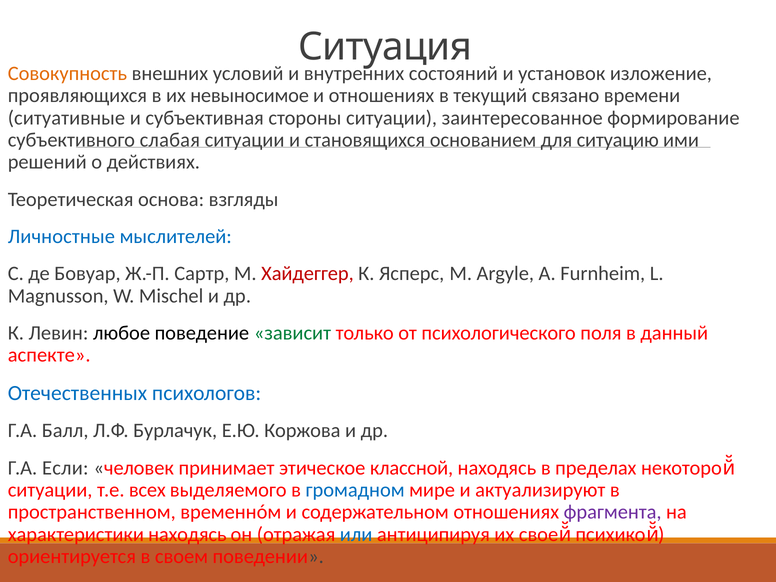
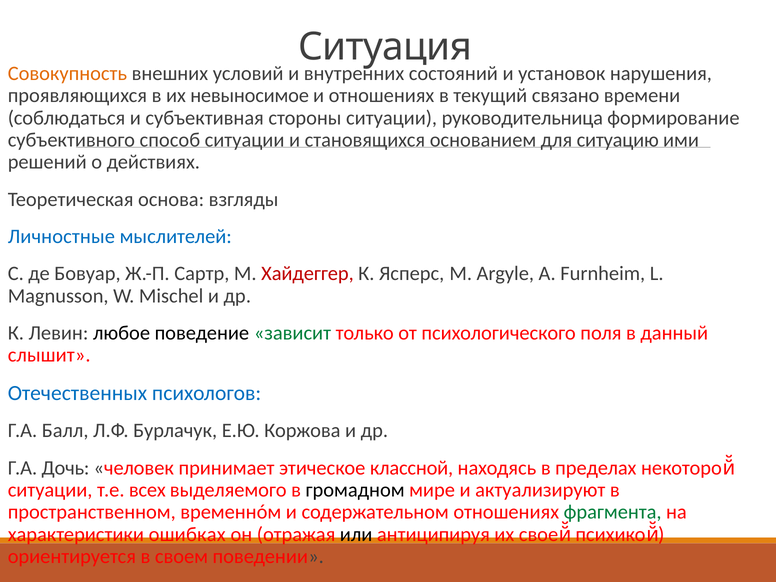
изложение: изложение -> нарушения (661, 74)
ситуативные: ситуативные -> соблюдаться (67, 118)
заинтересованное: заинтересованное -> руководительница (522, 118)
слабая: слабая -> способ (170, 140)
аспекте: аспекте -> слышит (49, 355)
Если: Если -> Дочь (65, 468)
громадном colour: blue -> black (355, 490)
фрагмента colour: purple -> green (613, 512)
характеристики находясь: находясь -> ошибках (187, 534)
или colour: blue -> black (356, 534)
